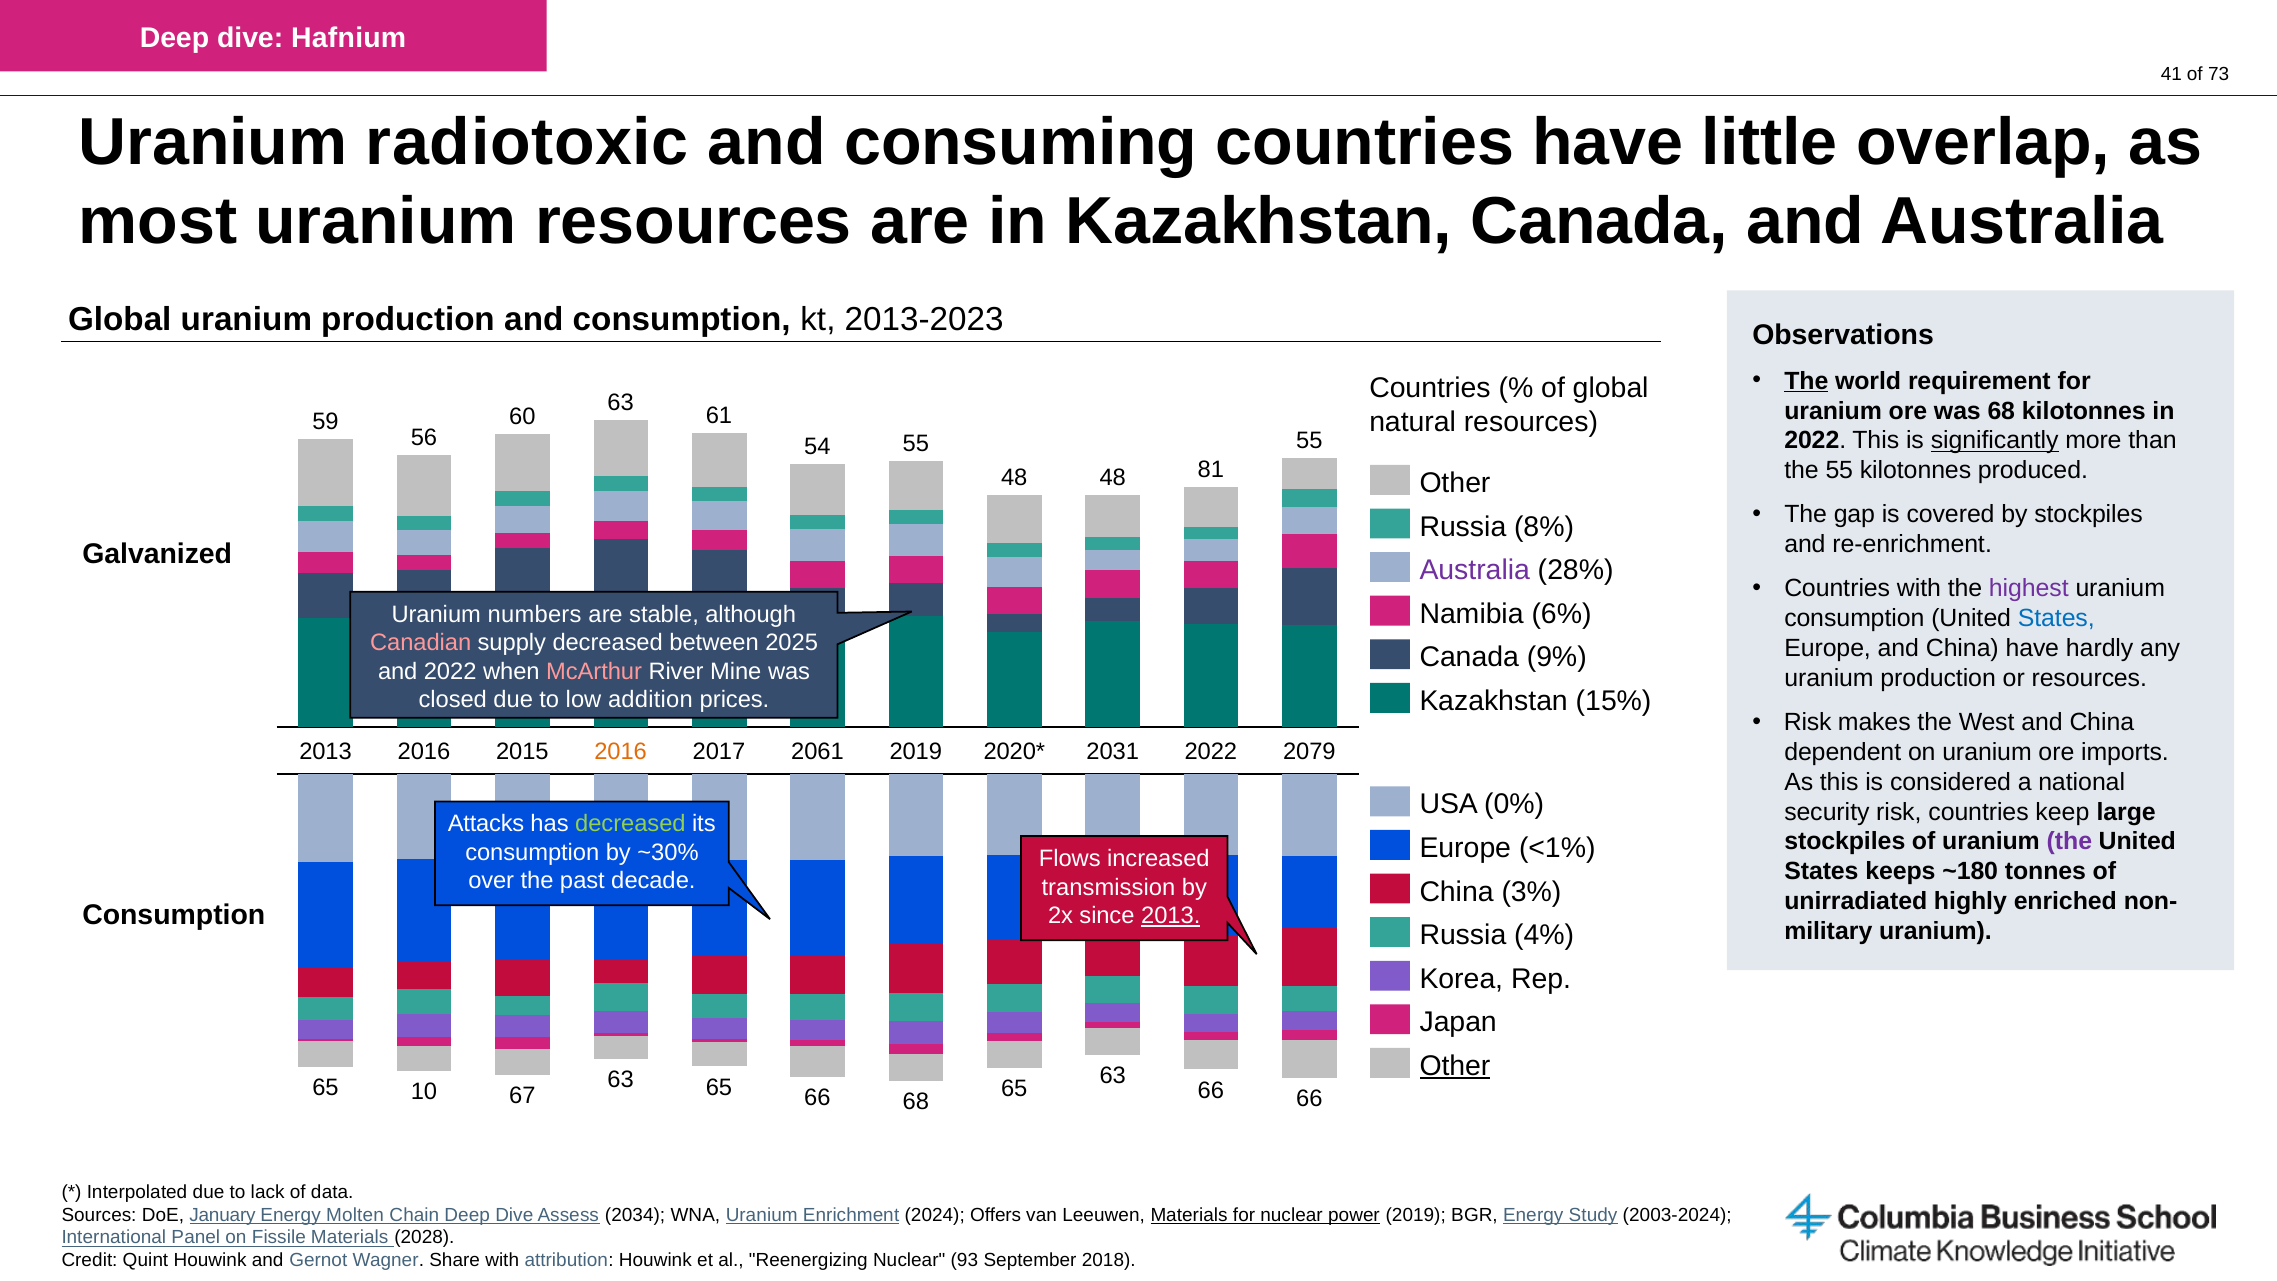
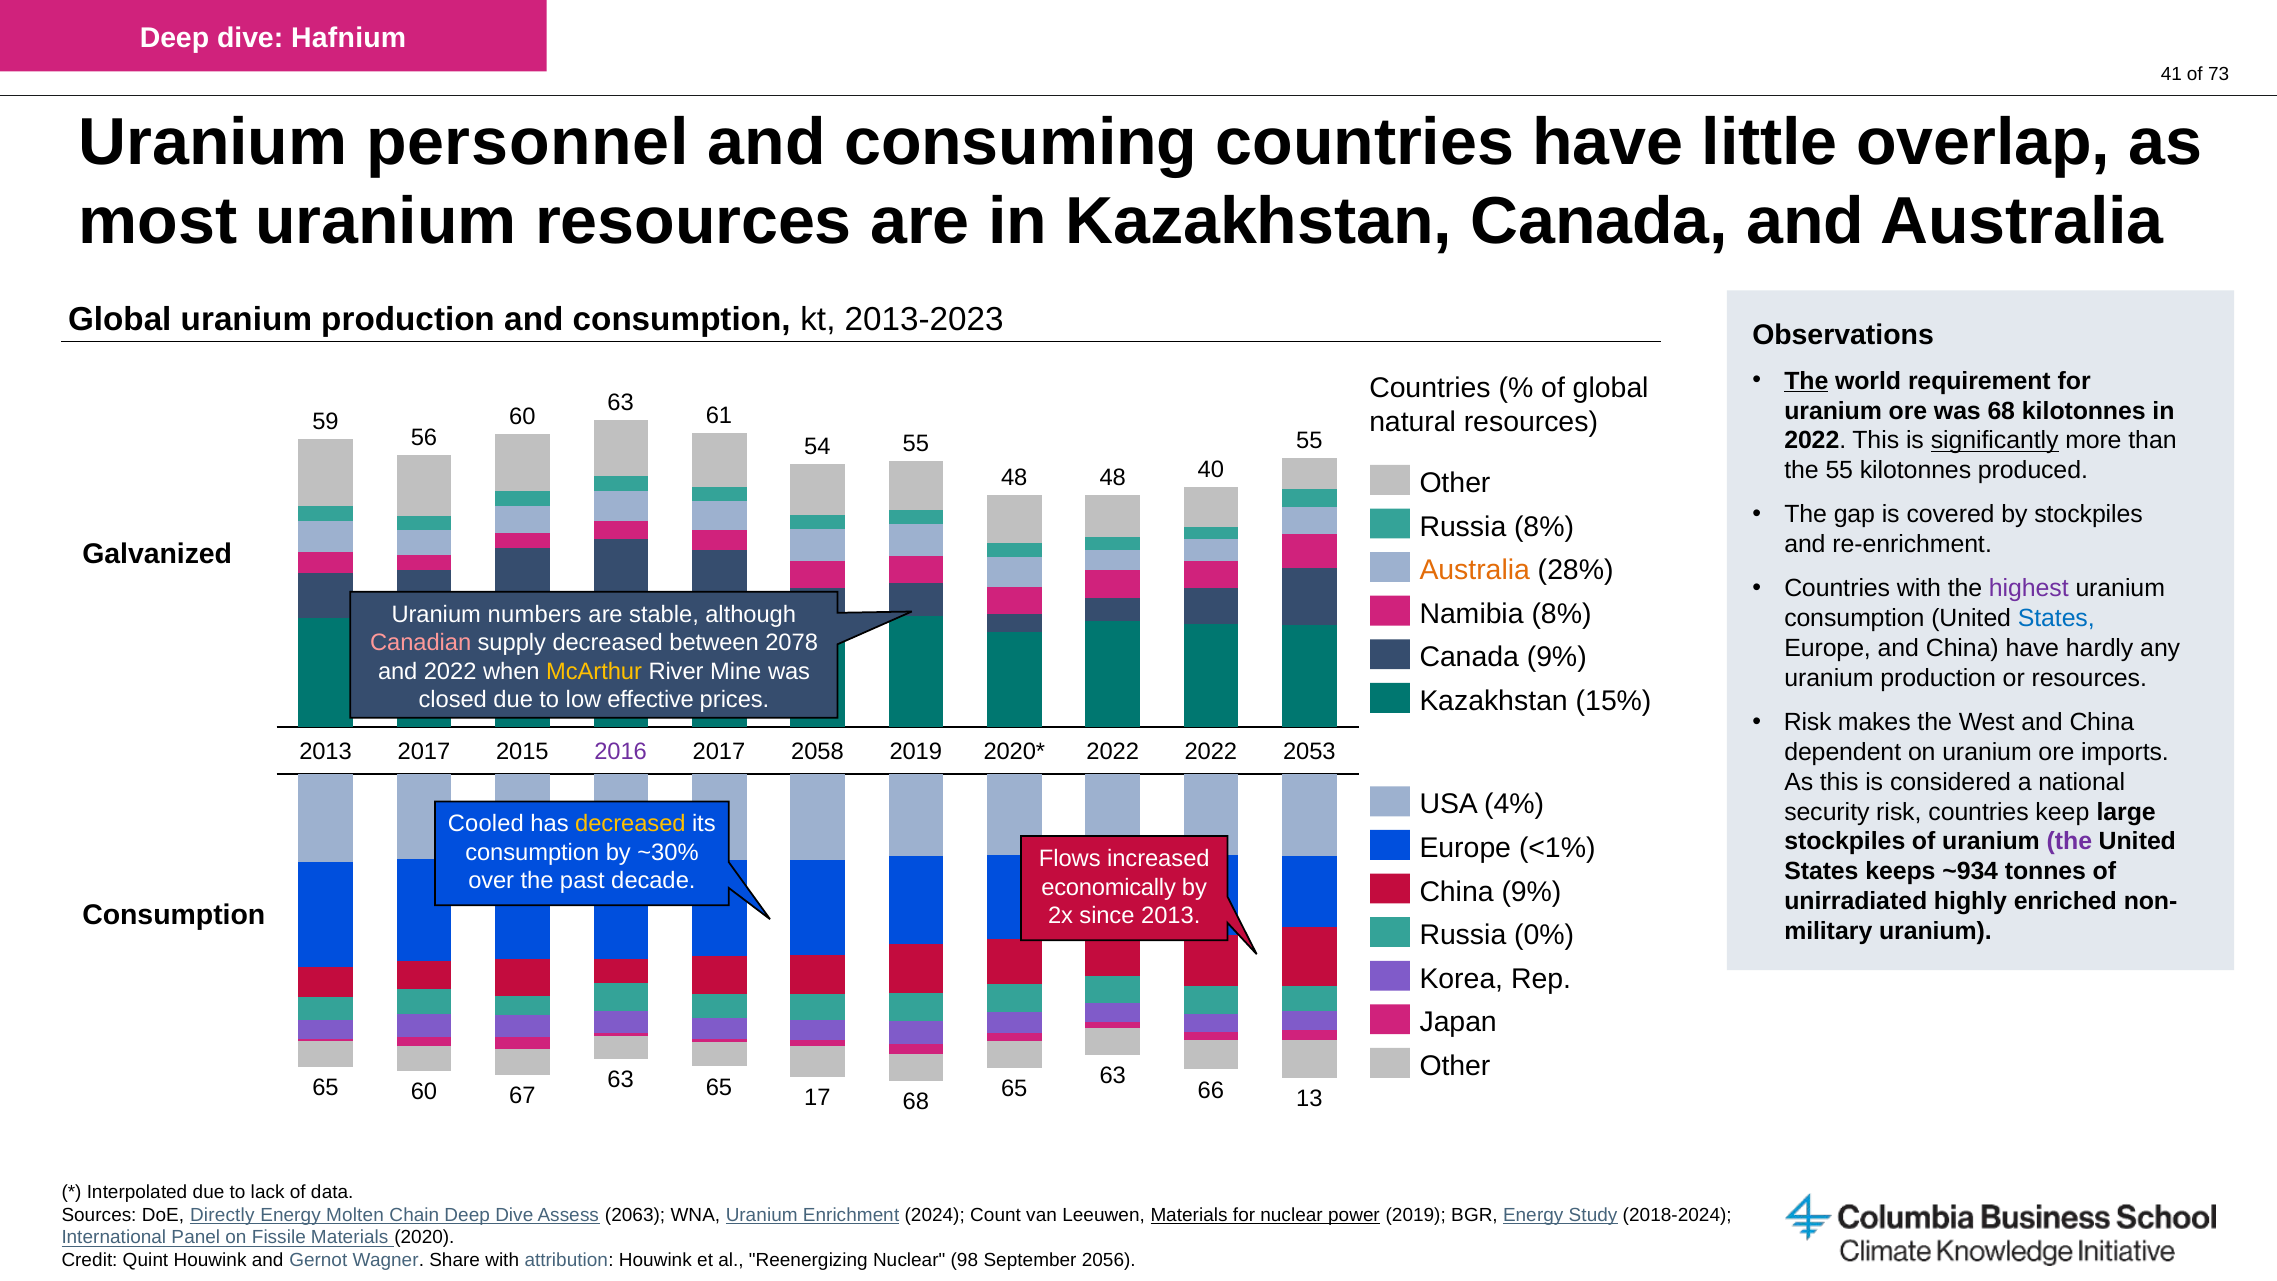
radiotoxic: radiotoxic -> personnel (527, 142)
81: 81 -> 40 (1211, 470)
Australia colour: purple -> orange (1475, 570)
Namibia 6%: 6% -> 8% (1562, 614)
2025: 2025 -> 2078 (792, 643)
McArthur colour: pink -> yellow (594, 671)
addition: addition -> effective (651, 700)
2013 2016: 2016 -> 2017 (424, 751)
2016 colour: orange -> purple (621, 751)
2061: 2061 -> 2058 (817, 751)
2031: 2031 -> 2022 (1113, 751)
2079: 2079 -> 2053 (1309, 751)
0%: 0% -> 4% (1514, 804)
Attacks: Attacks -> Cooled (486, 824)
decreased colour: light green -> yellow (630, 824)
~180: ~180 -> ~934 (1970, 871)
transmission: transmission -> economically (1109, 887)
China 3%: 3% -> 9% (1532, 892)
2013 underline: present -> none (1171, 916)
4%: 4% -> 0% (1544, 935)
Other underline: present -> none (1455, 1066)
65 66: 66 -> 17 (817, 1097)
65 10: 10 -> 60 (424, 1091)
66 66: 66 -> 13 (1309, 1099)
January: January -> Directly (222, 1215)
2034: 2034 -> 2063 (635, 1215)
Offers: Offers -> Count (996, 1215)
2003-2024: 2003-2024 -> 2018-2024 (1677, 1215)
2028: 2028 -> 2020 (424, 1237)
93: 93 -> 98 (964, 1260)
2018: 2018 -> 2056 (1109, 1260)
